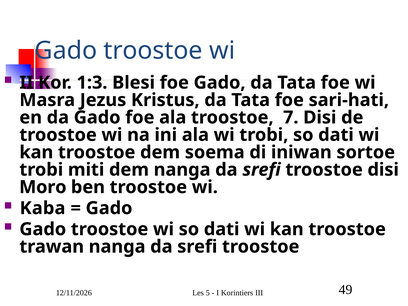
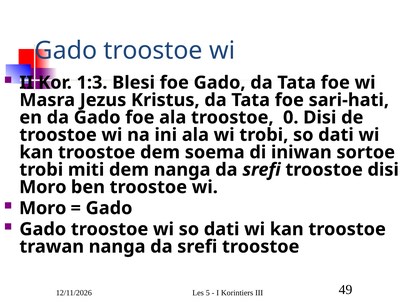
7: 7 -> 0 (291, 117)
Kaba: Kaba -> Moro (43, 208)
